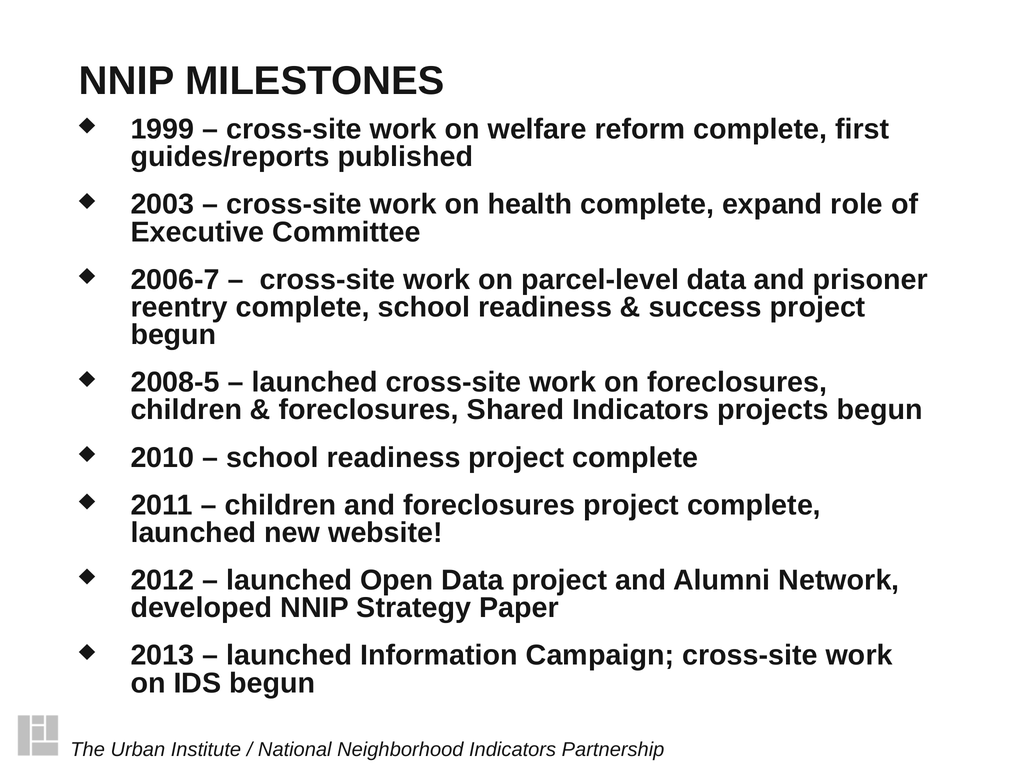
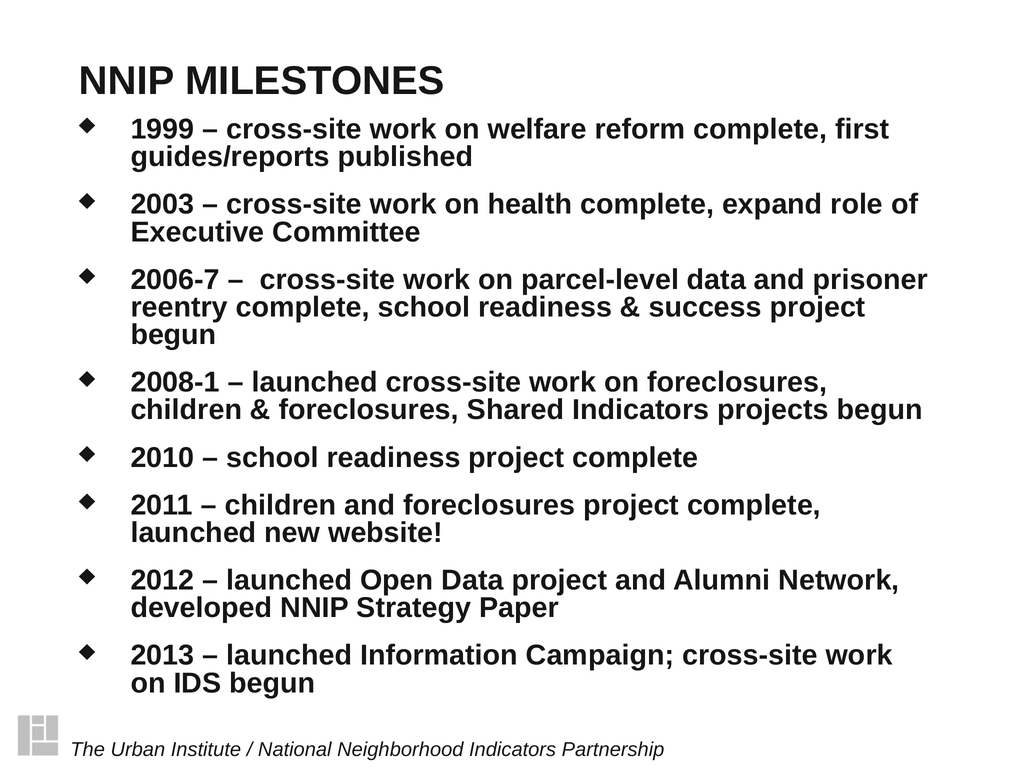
2008-5: 2008-5 -> 2008-1 (175, 382)
